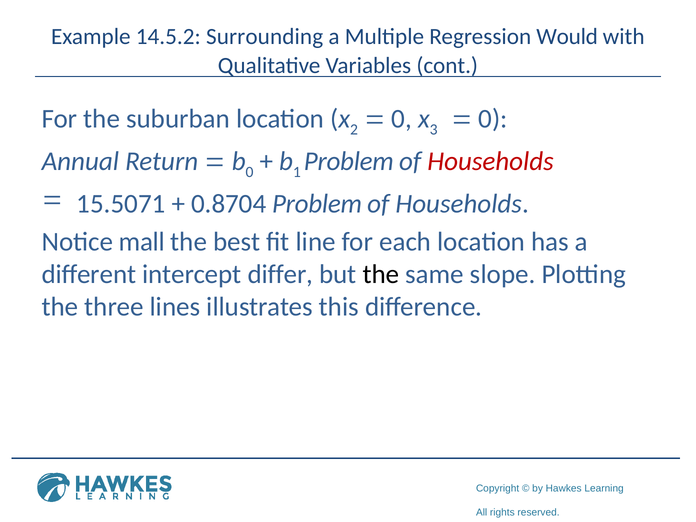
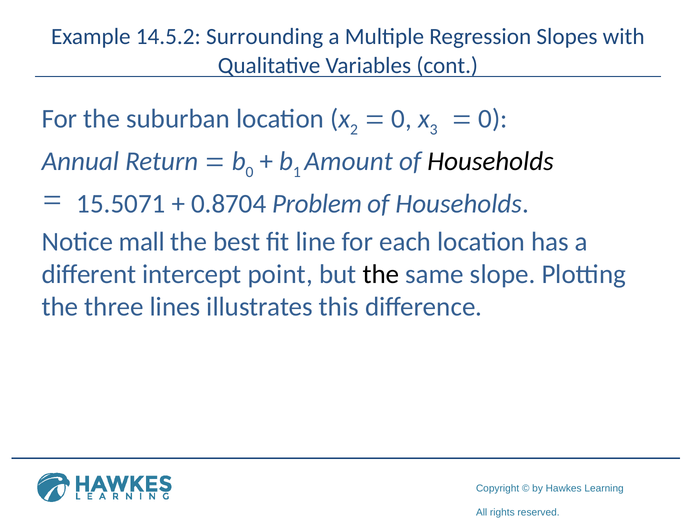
Would: Would -> Slopes (567, 36)
Problem: Problem -> Amount (349, 161)
Households colour: red -> black (491, 161)
differ: differ -> point (280, 274)
